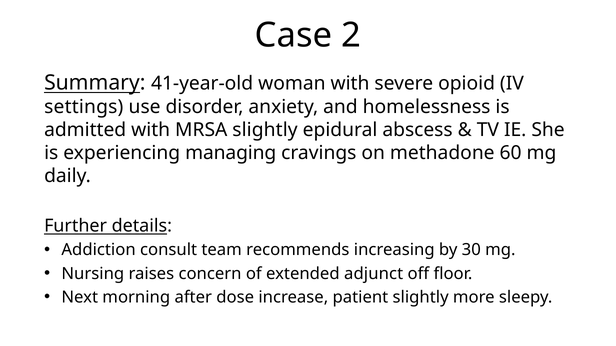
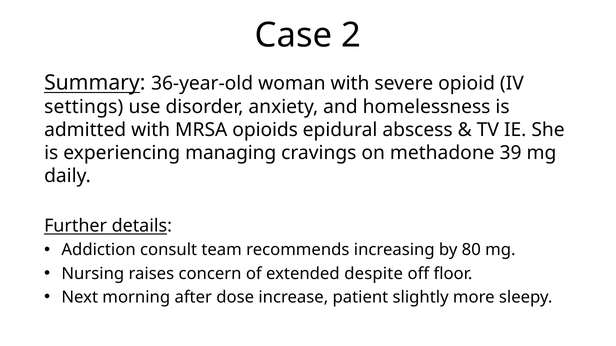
41-year-old: 41-year-old -> 36-year-old (202, 84)
MRSA slightly: slightly -> opioids (265, 130)
60: 60 -> 39 (511, 153)
30: 30 -> 80 (471, 250)
adjunct: adjunct -> despite (374, 274)
